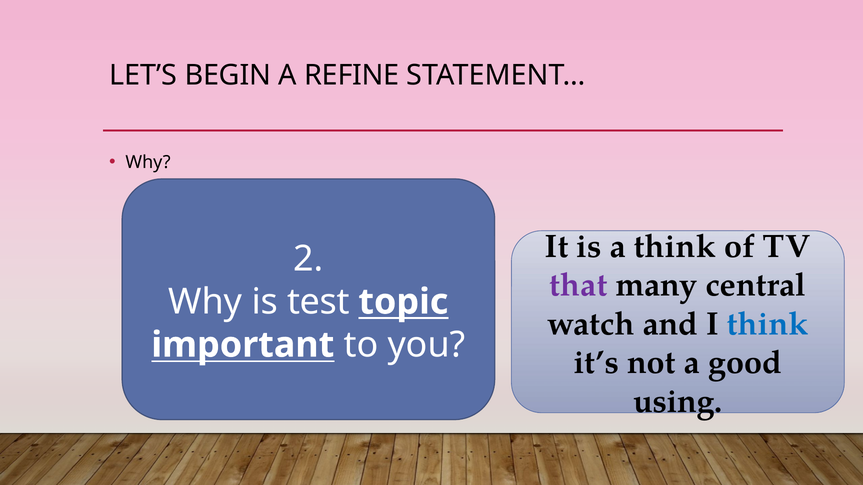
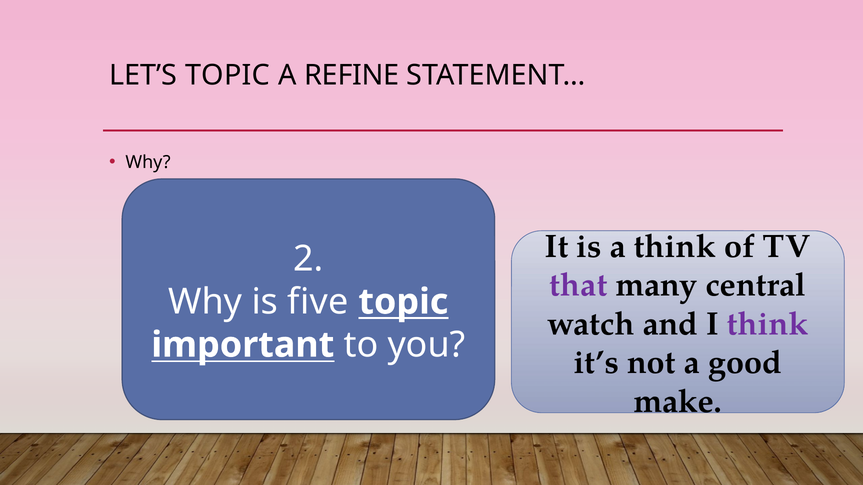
LET’S BEGIN: BEGIN -> TOPIC (228, 76)
test: test -> five (318, 302)
think colour: blue -> purple (768, 324)
using: using -> make (678, 402)
